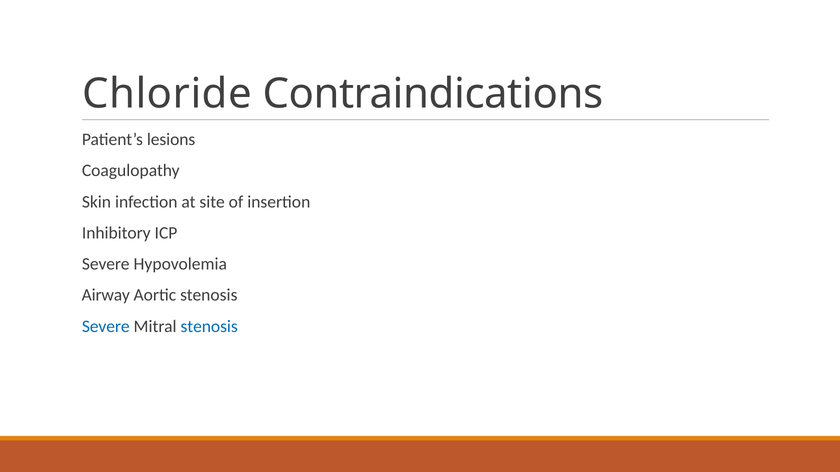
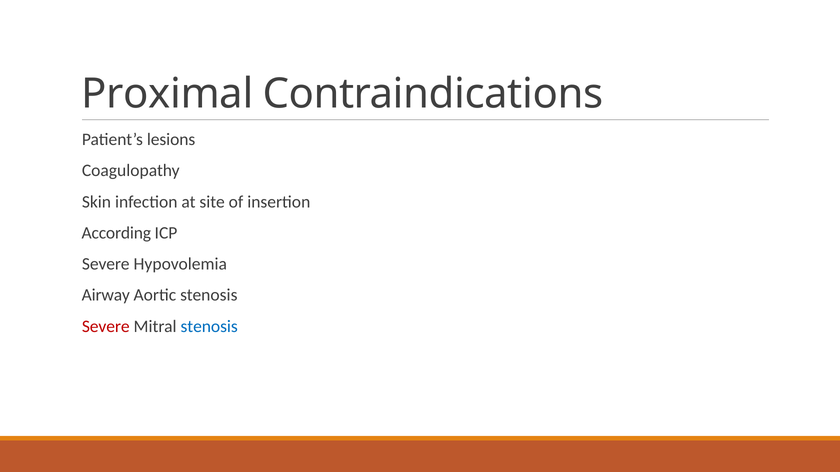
Chloride: Chloride -> Proximal (167, 94)
Inhibitory: Inhibitory -> According (116, 233)
Severe colour: blue -> red (106, 327)
